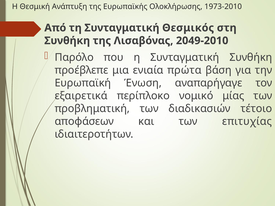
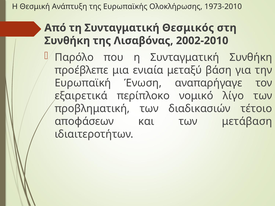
2049-2010: 2049-2010 -> 2002-2010 (202, 41)
πρώτα: πρώτα -> μεταξύ (185, 70)
μίας: μίας -> λίγο (233, 96)
επιτυχίας: επιτυχίας -> μετάβαση (247, 122)
